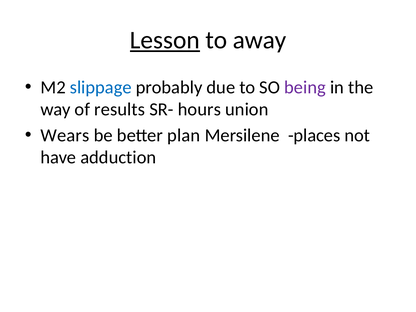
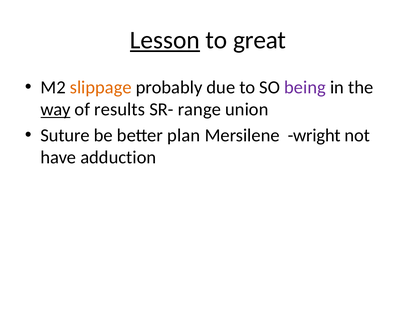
away: away -> great (260, 40)
slippage colour: blue -> orange (101, 87)
way underline: none -> present (56, 109)
hours: hours -> range (199, 109)
Wears: Wears -> Suture (65, 135)
places: places -> wright (314, 135)
